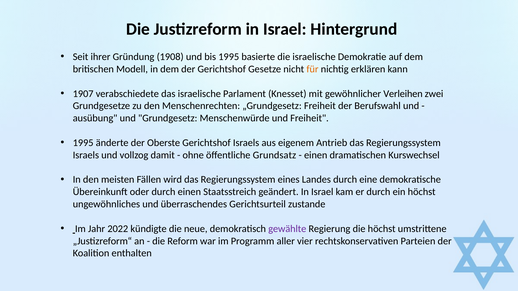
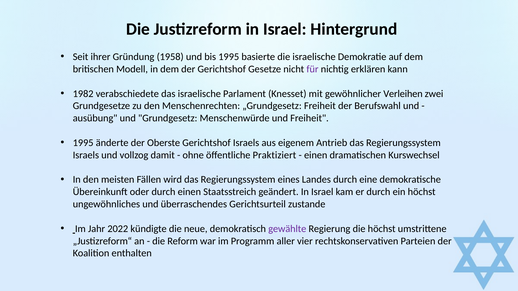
1908: 1908 -> 1958 (170, 57)
für colour: orange -> purple (312, 69)
1907: 1907 -> 1982 (83, 94)
Grundsatz: Grundsatz -> Praktiziert (274, 155)
